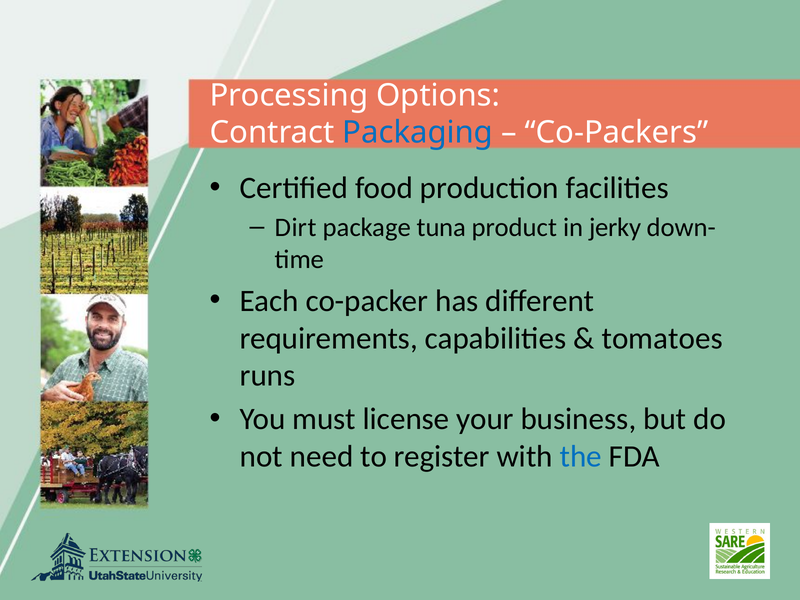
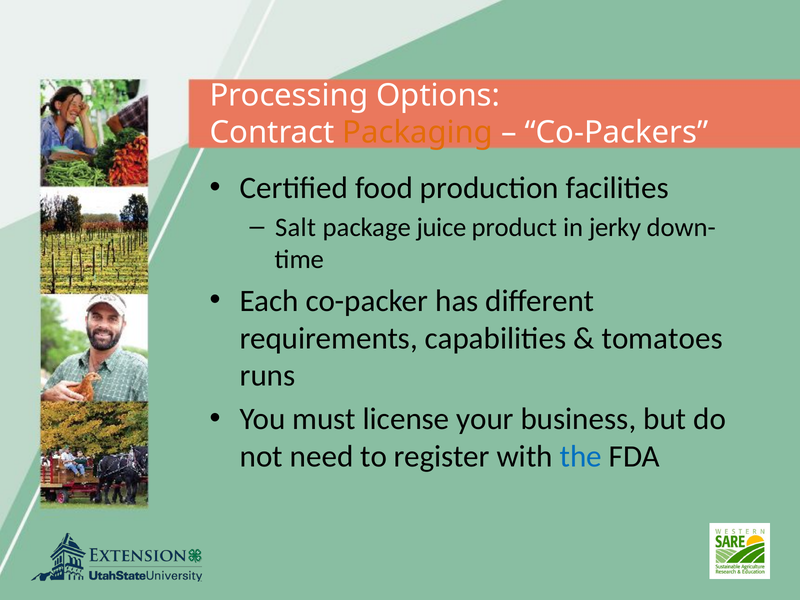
Packaging colour: blue -> orange (418, 133)
Dirt: Dirt -> Salt (296, 228)
tuna: tuna -> juice (442, 228)
